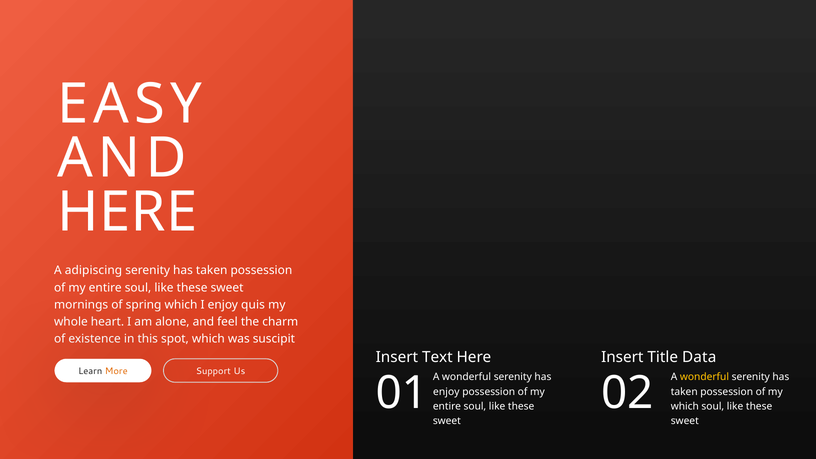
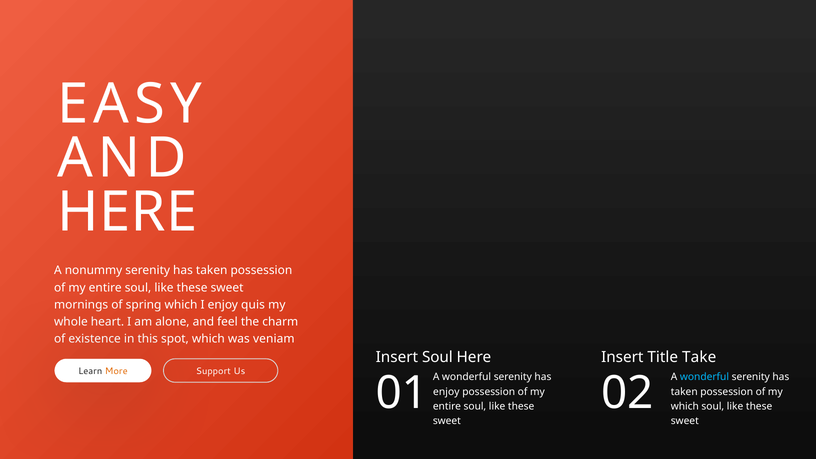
adipiscing: adipiscing -> nonummy (94, 271)
suscipit: suscipit -> veniam (274, 339)
Insert Text: Text -> Soul (437, 357)
Data: Data -> Take (699, 357)
wonderful colour: yellow -> light blue (704, 377)
